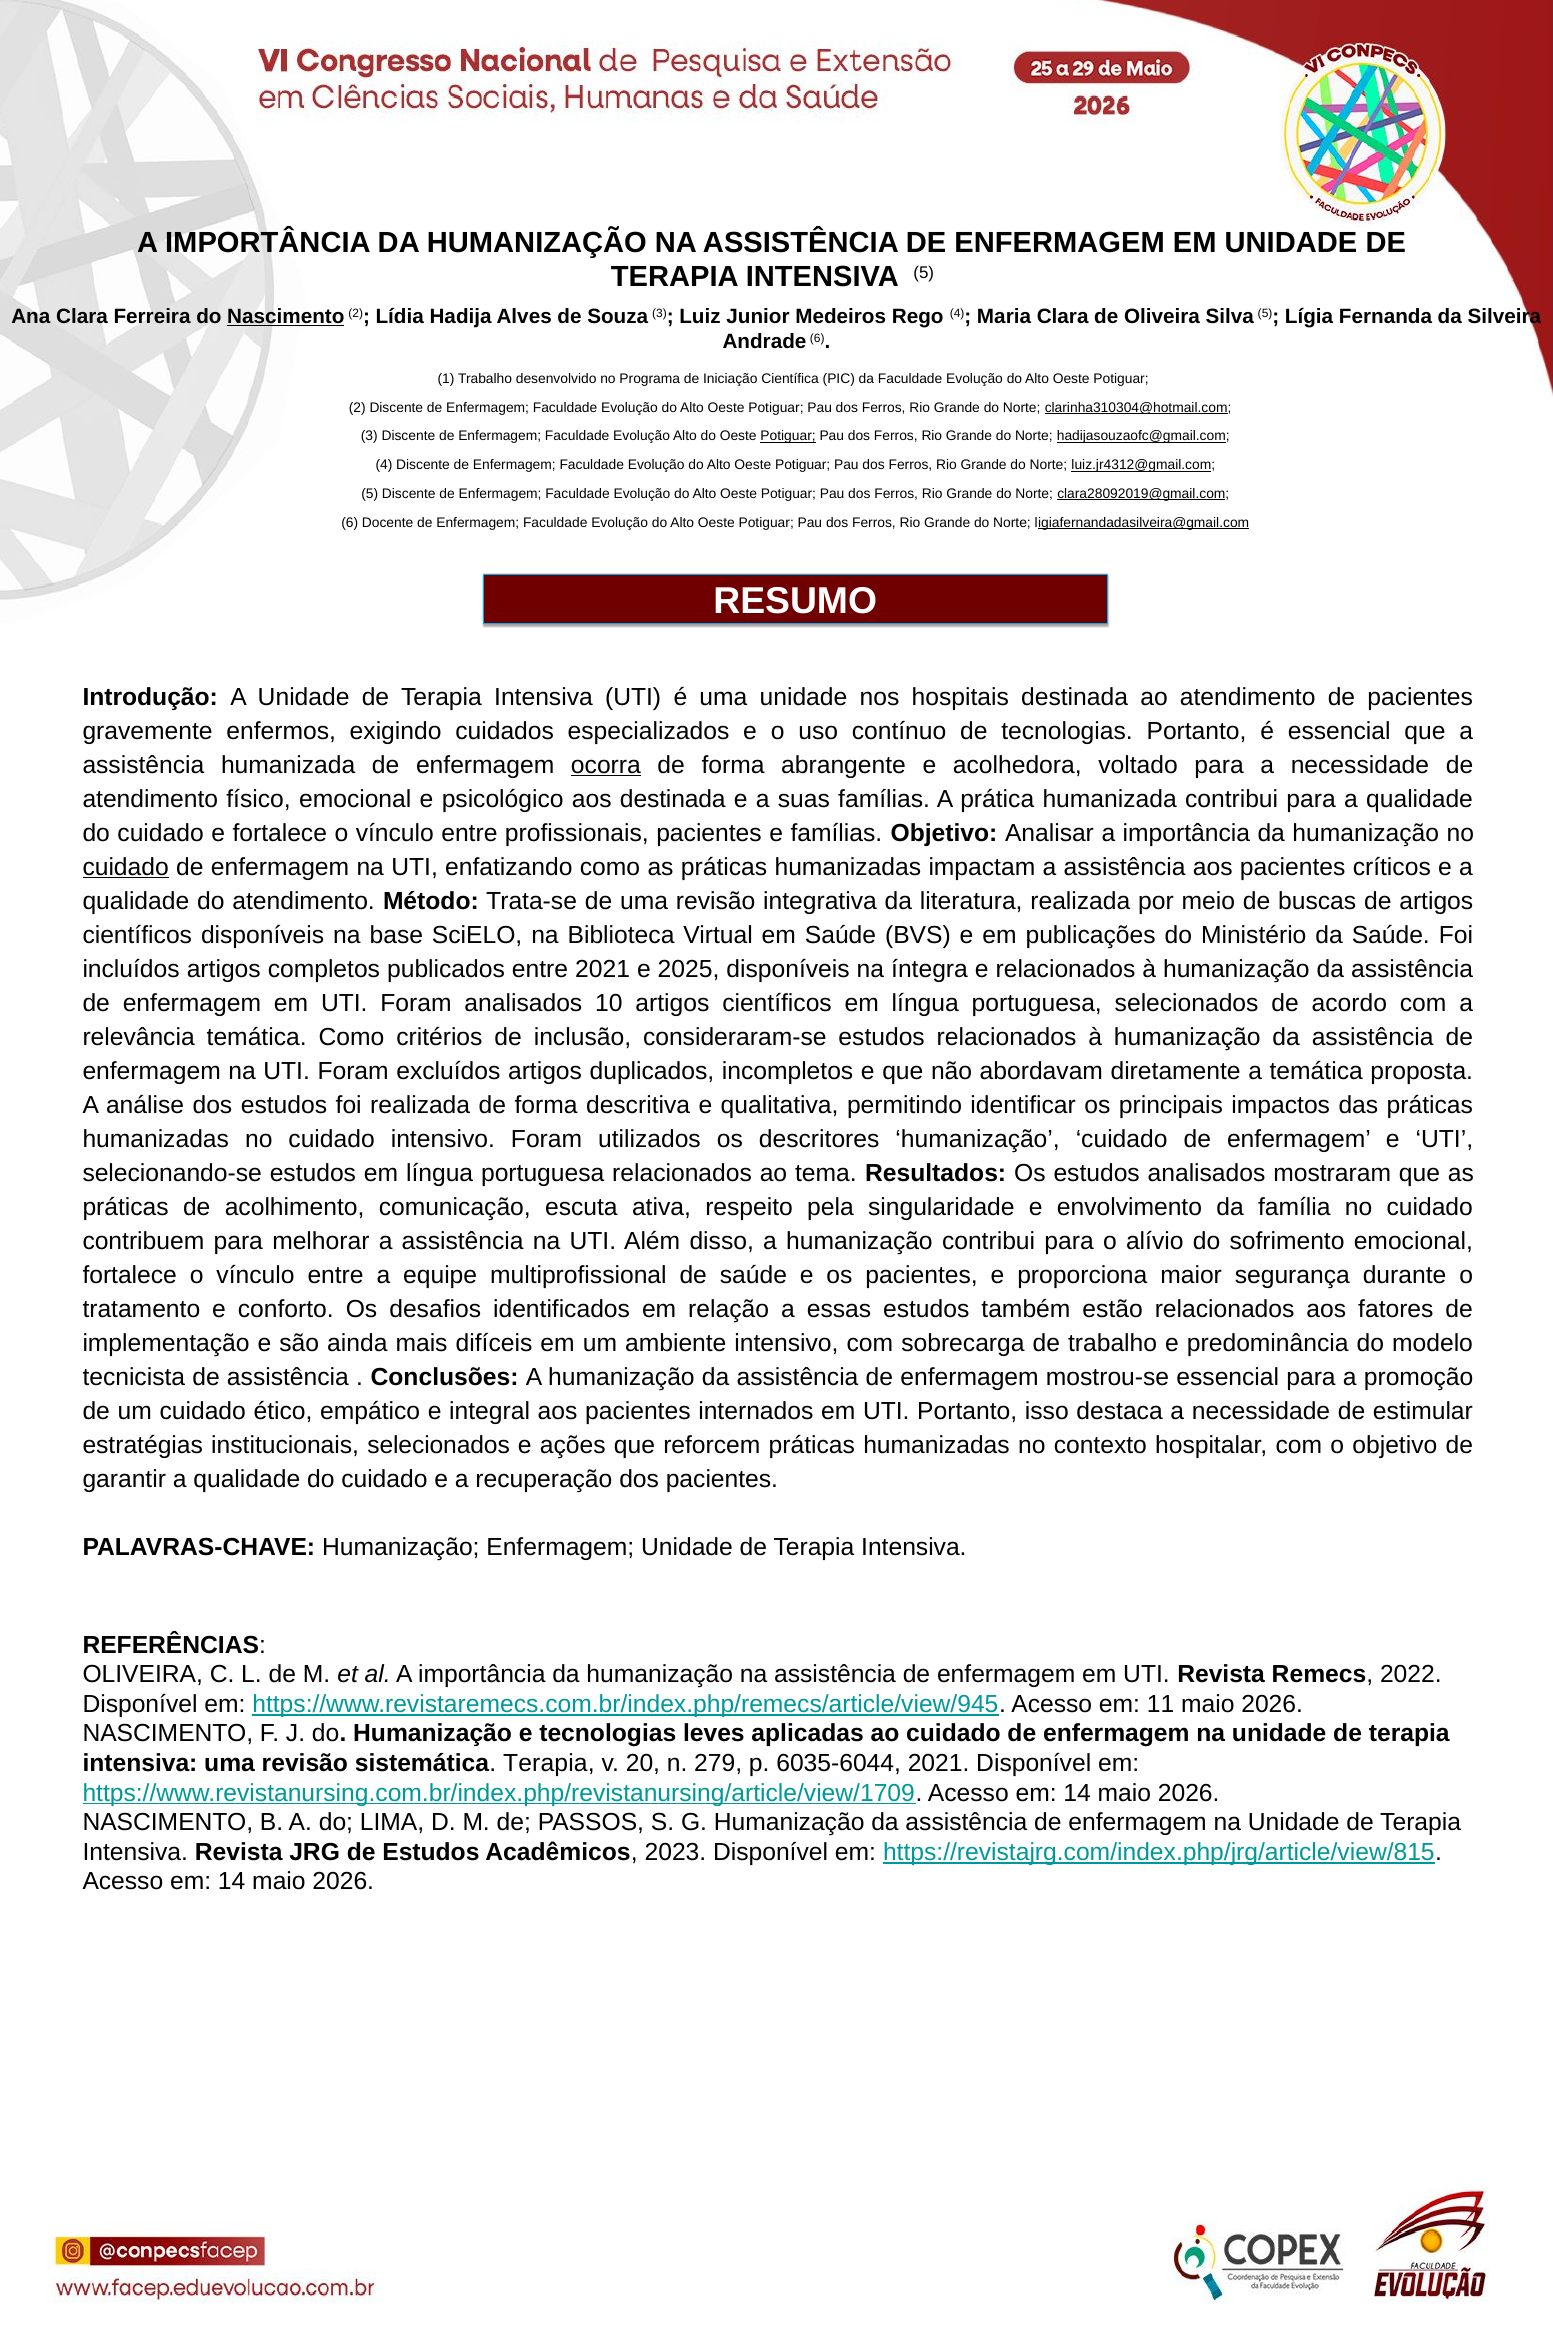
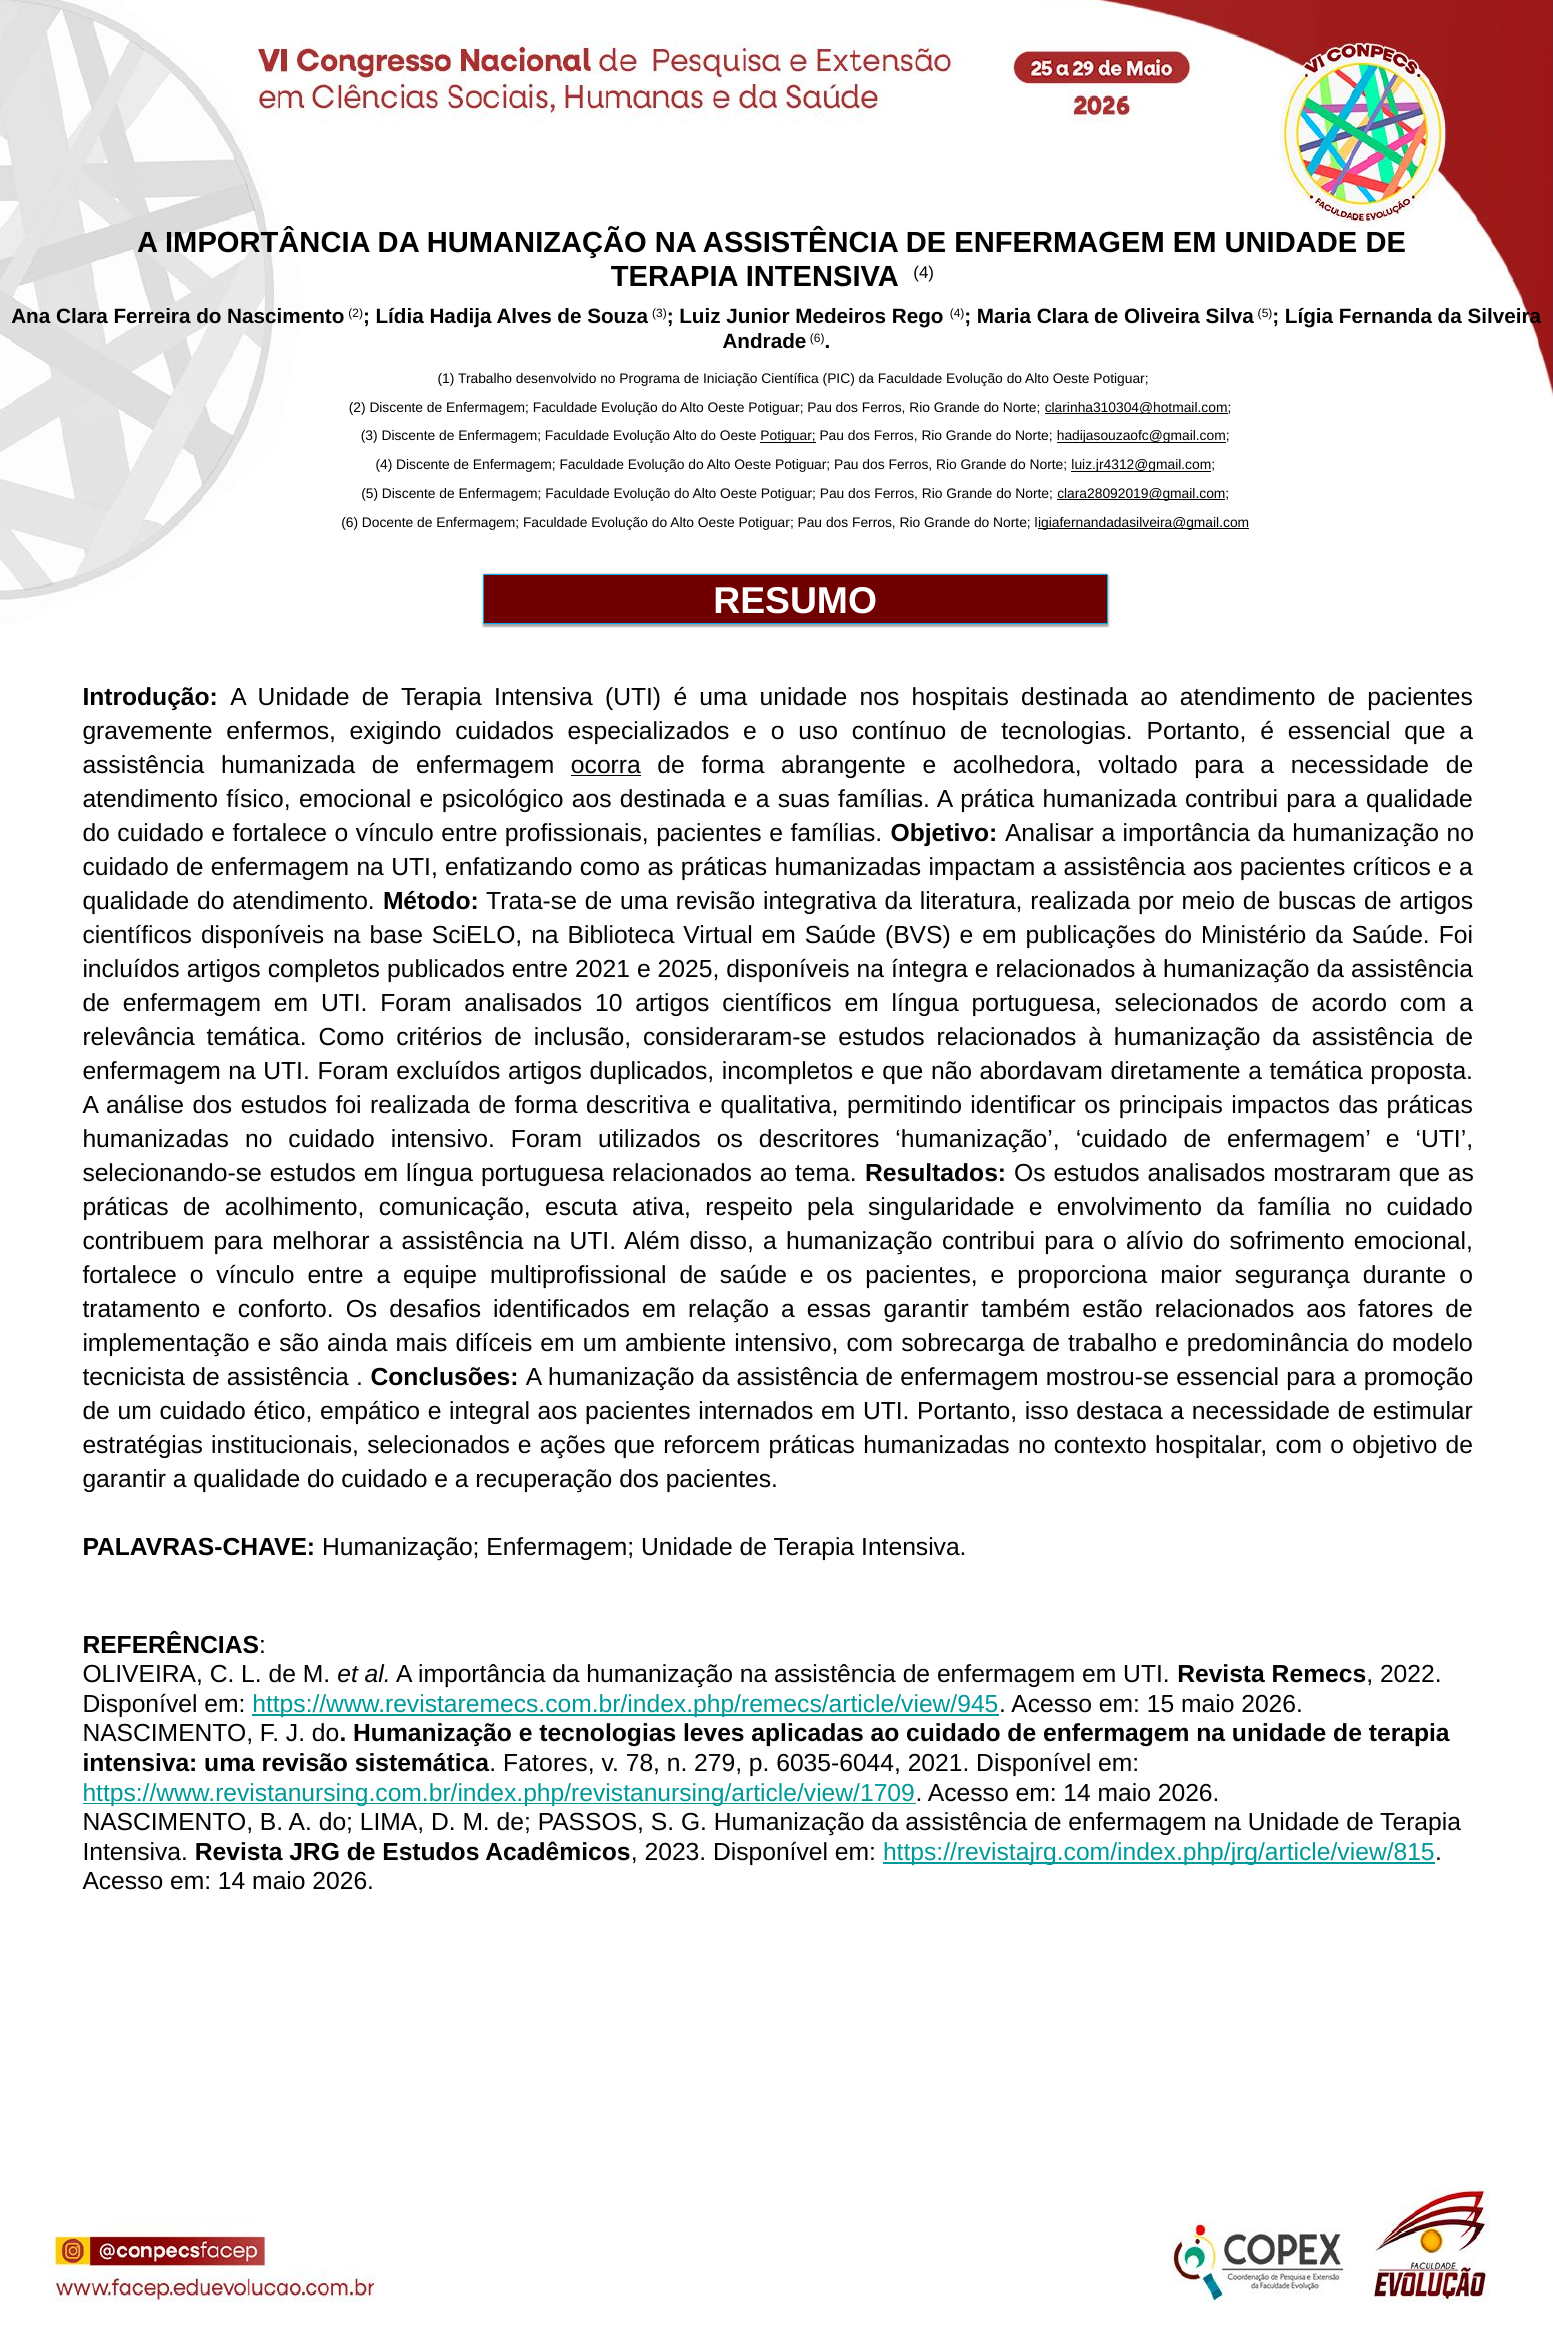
INTENSIVA 5: 5 -> 4 (924, 273)
Nascimento underline: present -> none (286, 317)
cuidado underline: present -> none (126, 867)
essas estudos: estudos -> garantir (926, 1309)
11: 11 -> 15 (1161, 1704)
sistemática Terapia: Terapia -> Fatores (549, 1763)
20: 20 -> 78 (643, 1763)
